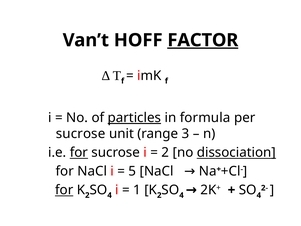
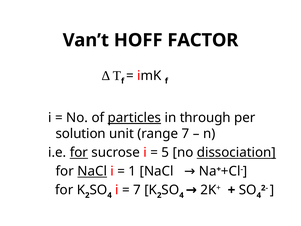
FACTOR underline: present -> none (203, 40)
formula: formula -> through (205, 118)
sucrose: sucrose -> solution (81, 134)
range 3: 3 -> 7 (186, 134)
2: 2 -> 5 (165, 152)
NaCl underline: none -> present (92, 171)
5: 5 -> 1 (132, 171)
for underline: present -> none (64, 190)
1: 1 -> 7 (137, 190)
